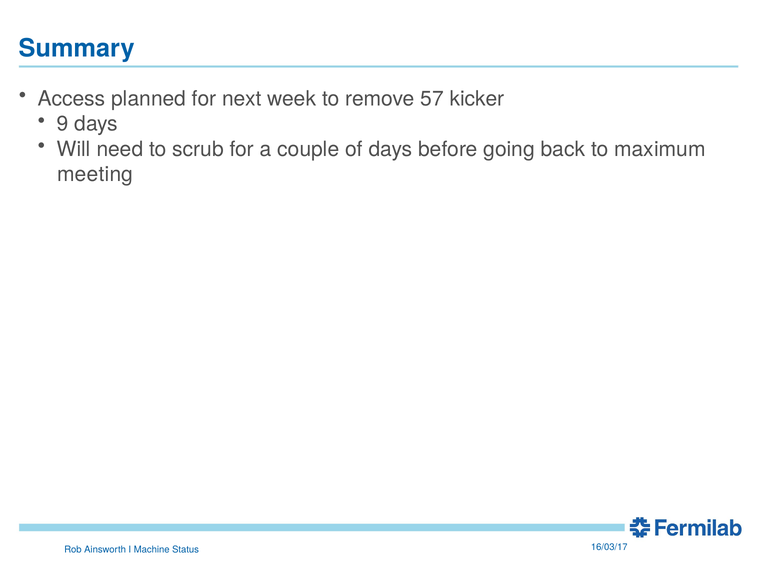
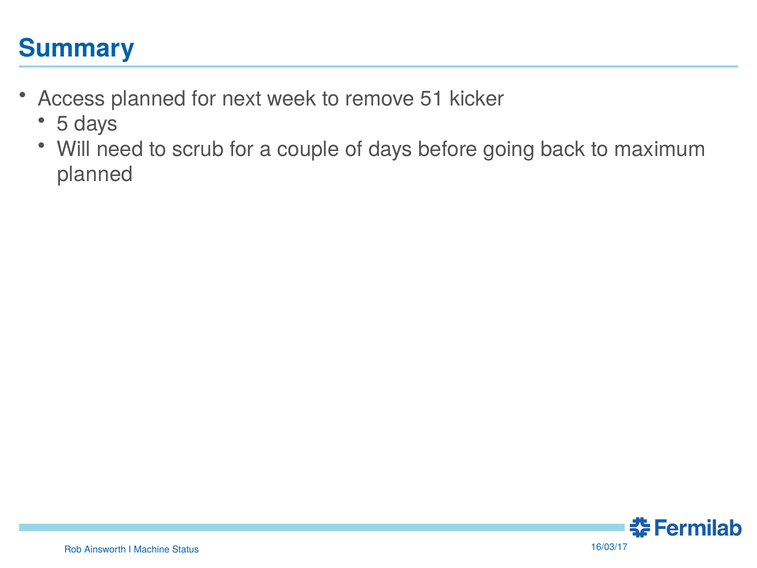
57: 57 -> 51 (432, 99)
9: 9 -> 5 (63, 124)
meeting: meeting -> planned (95, 174)
